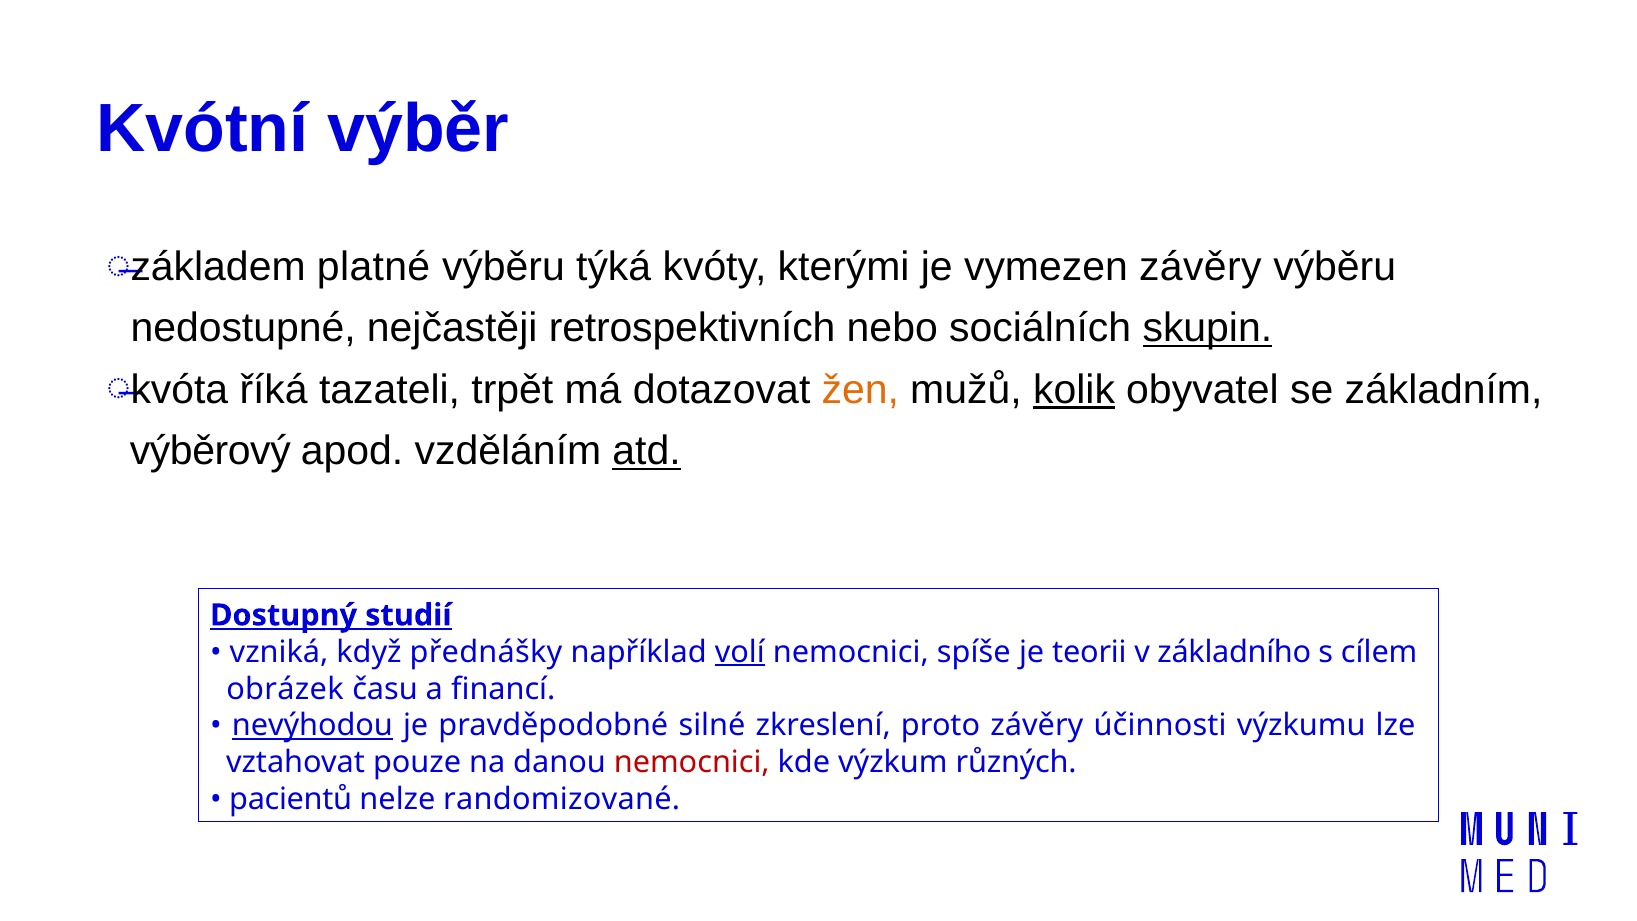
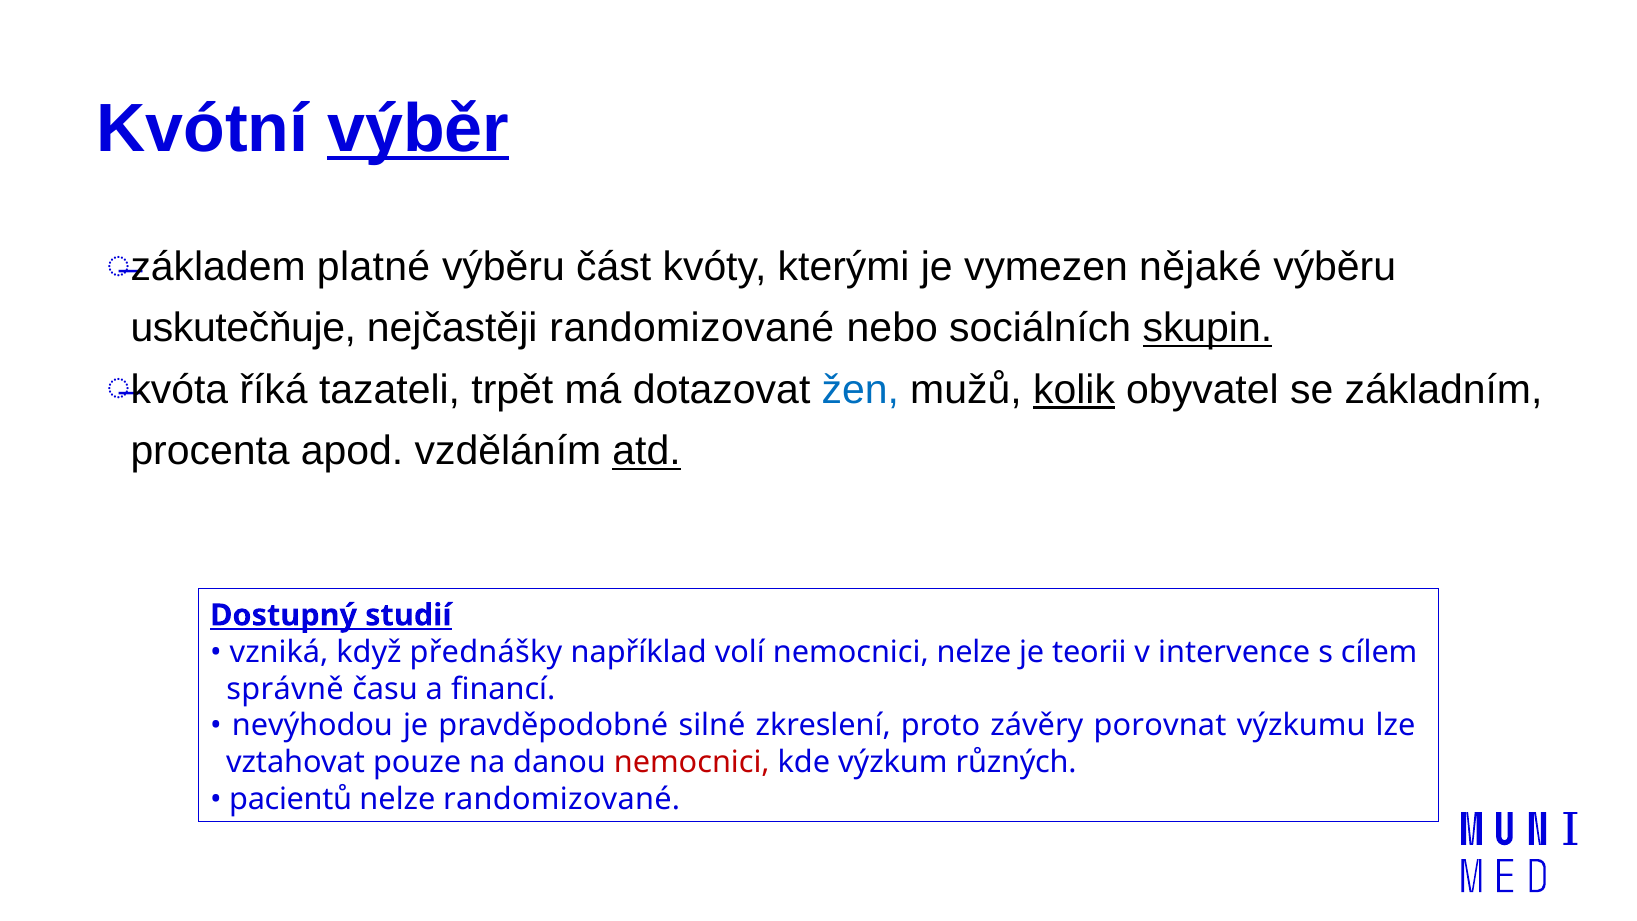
výběr underline: none -> present (418, 129)
týká: týká -> část (614, 267)
vymezen závěry: závěry -> nějaké (1200, 267)
nedostupné: nedostupné -> uskutečňuje (243, 328)
nejčastěji retrospektivních: retrospektivních -> randomizované (692, 328)
žen colour: orange -> blue (860, 390)
výběrový: výběrový -> procenta (210, 451)
volí underline: present -> none (740, 652)
nemocnici spíše: spíše -> nelze (974, 652)
základního: základního -> intervence (1234, 652)
obrázek: obrázek -> správně (285, 689)
nevýhodou underline: present -> none (312, 726)
účinnosti: účinnosti -> porovnat (1160, 726)
